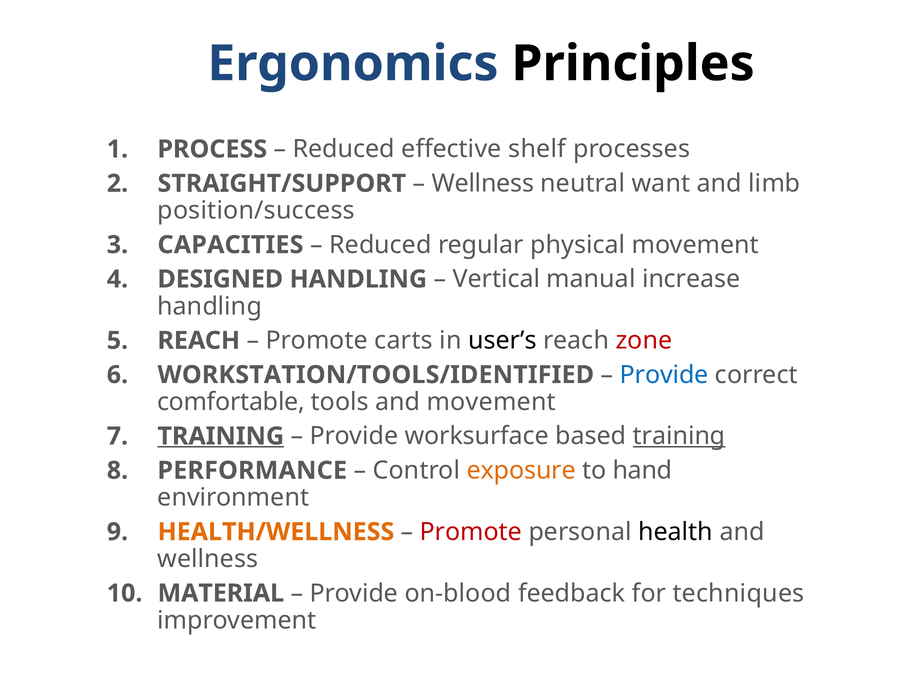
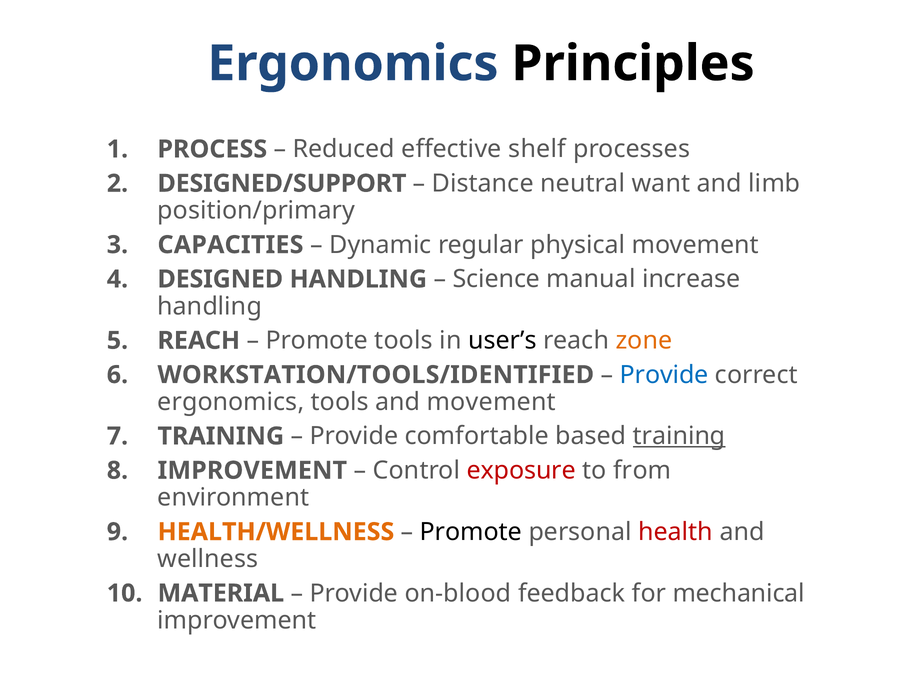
STRAIGHT/SUPPORT: STRAIGHT/SUPPORT -> DESIGNED/SUPPORT (282, 183)
Wellness: Wellness -> Distance (483, 183)
position/success: position/success -> position/primary (256, 210)
Reduced: Reduced -> Dynamic (380, 245)
Vertical: Vertical -> Science (496, 279)
Promote carts: carts -> tools (404, 340)
zone colour: red -> orange (644, 340)
comfortable: comfortable -> ergonomics (231, 402)
TRAINING underline: present -> none (221, 436)
worksurface: worksurface -> comfortable (477, 436)
PERFORMANCE: PERFORMANCE -> IMPROVEMENT (252, 470)
exposure colour: orange -> red (521, 470)
hand: hand -> from (642, 470)
Promote colour: red -> black (471, 531)
health colour: black -> red (676, 531)
techniques: techniques -> mechanical (739, 593)
